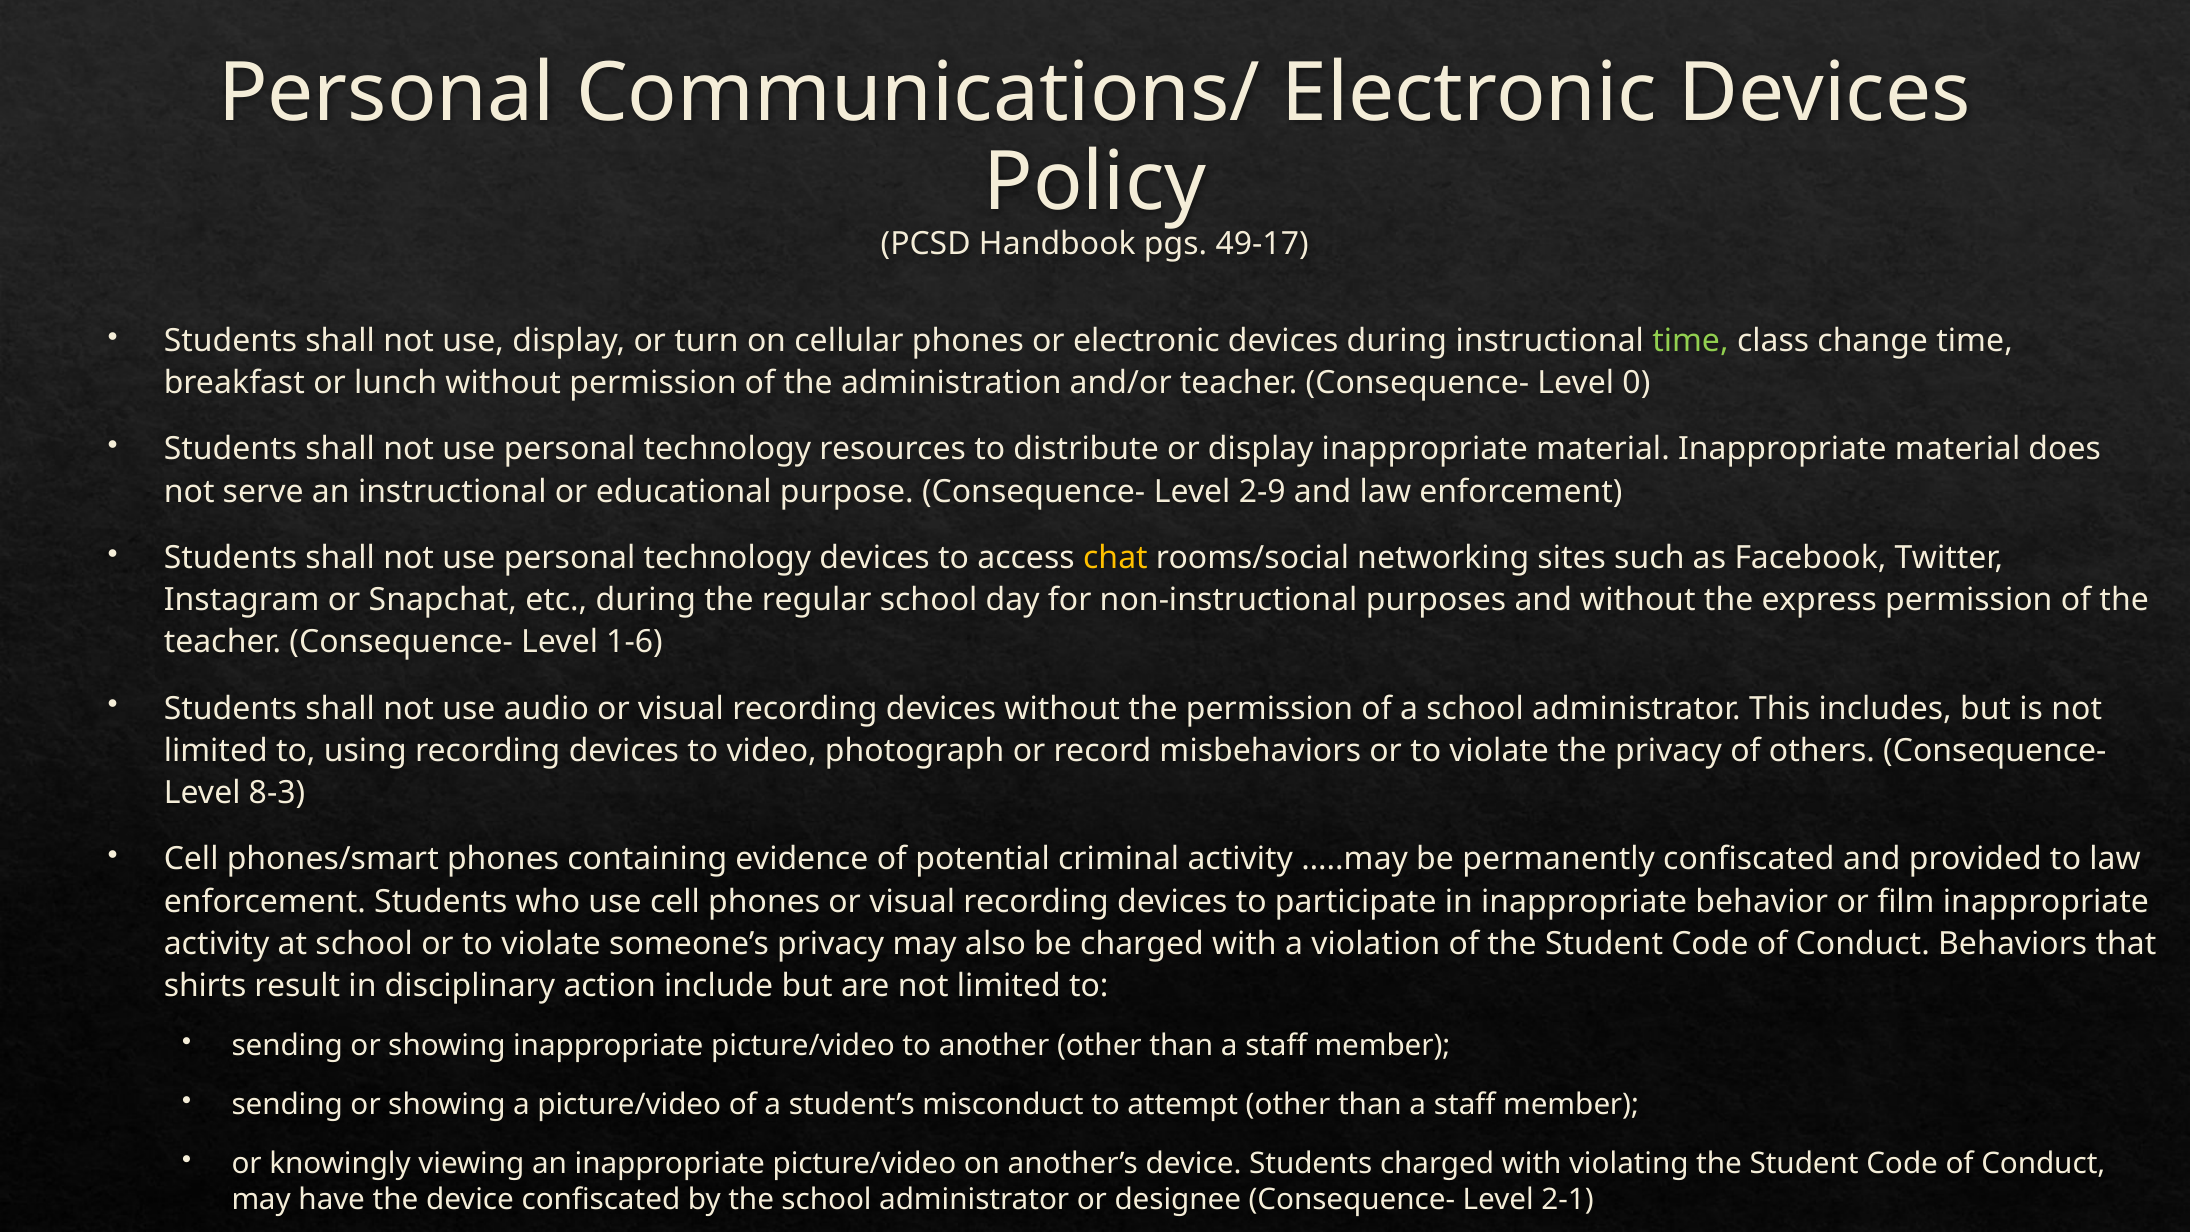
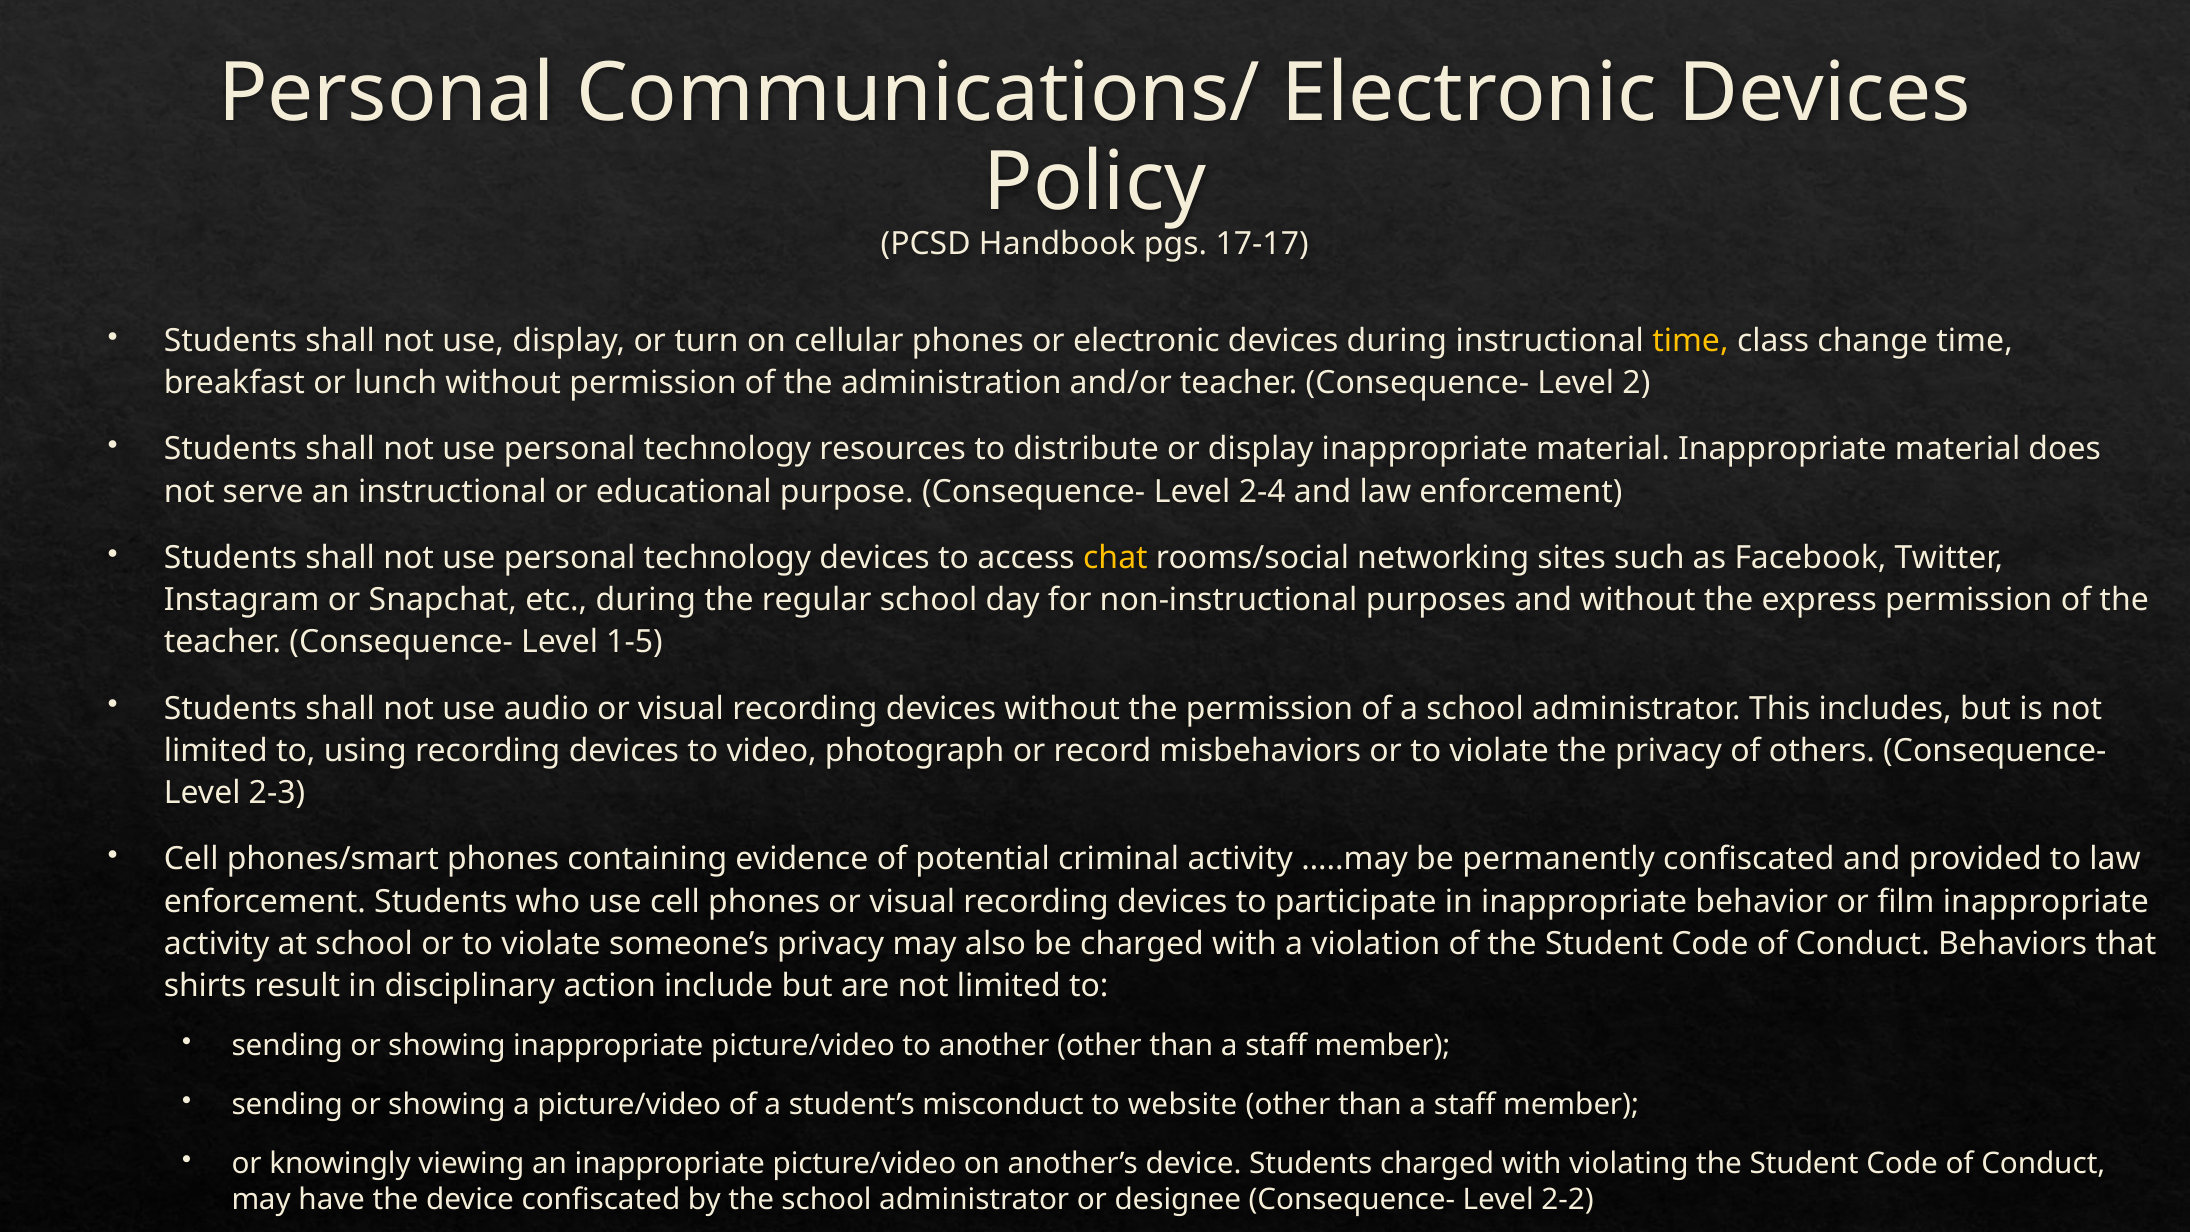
49-17: 49-17 -> 17-17 (1262, 244)
time colour: light green -> yellow (1690, 341)
0: 0 -> 2 (1636, 383)
2-9: 2-9 -> 2-4 (1262, 492)
1-6: 1-6 -> 1-5 (634, 642)
8-3: 8-3 -> 2-3 (277, 793)
attempt: attempt -> website (1183, 1105)
2-1: 2-1 -> 2-2 (1568, 1199)
